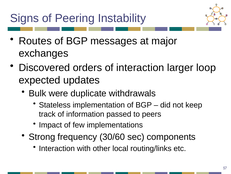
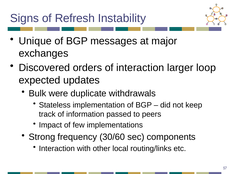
Peering: Peering -> Refresh (75, 18)
Routes: Routes -> Unique (35, 41)
